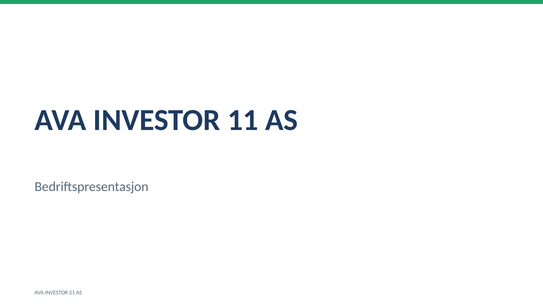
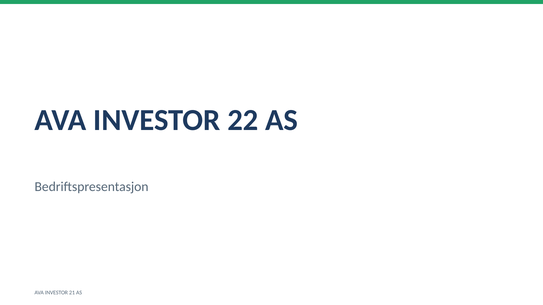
11: 11 -> 22 (243, 120)
